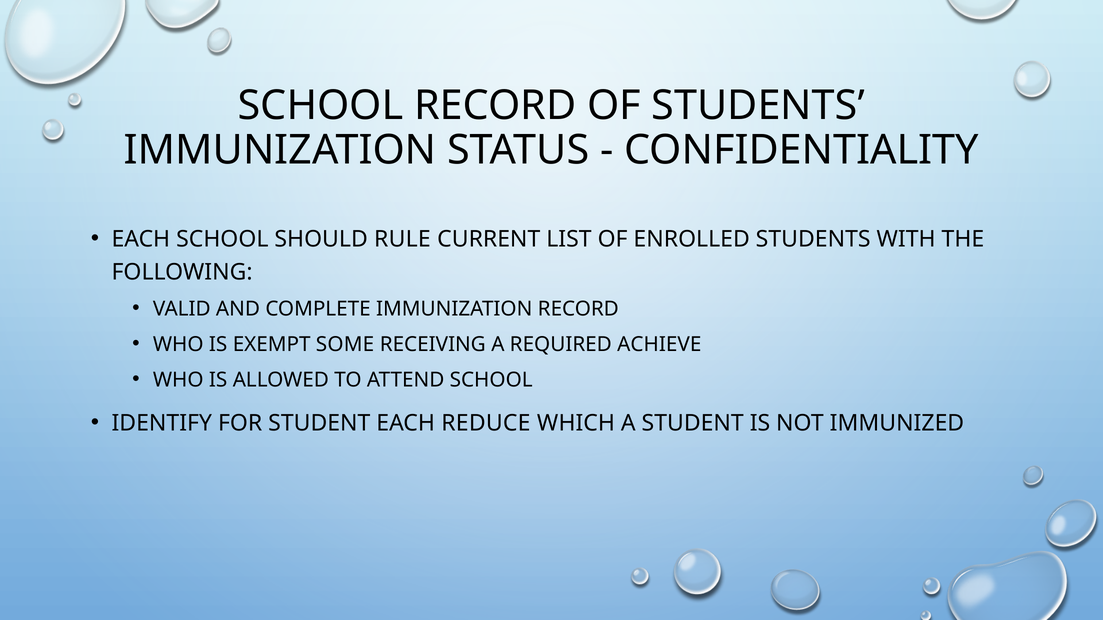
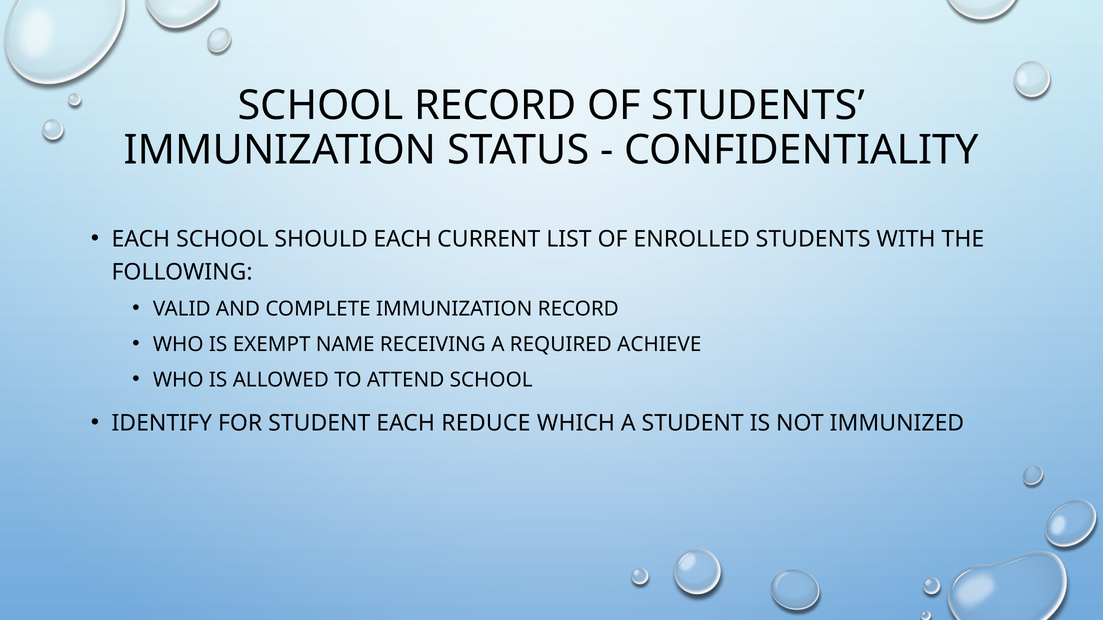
SHOULD RULE: RULE -> EACH (403, 239)
SOME: SOME -> NAME (345, 344)
